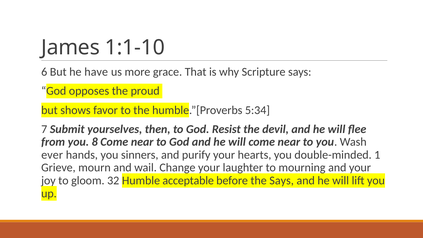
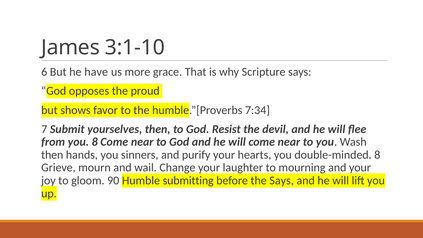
1:1-10: 1:1-10 -> 3:1-10 (135, 47)
5:34: 5:34 -> 7:34 (257, 110)
ever: ever -> then (52, 155)
double-minded 1: 1 -> 8 (377, 155)
32: 32 -> 90 (113, 181)
acceptable: acceptable -> submitting (188, 181)
